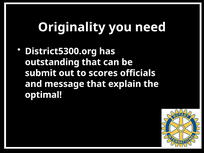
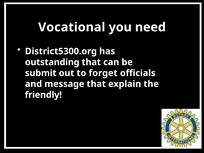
Originality: Originality -> Vocational (72, 27)
scores: scores -> forget (103, 73)
optimal: optimal -> friendly (43, 95)
